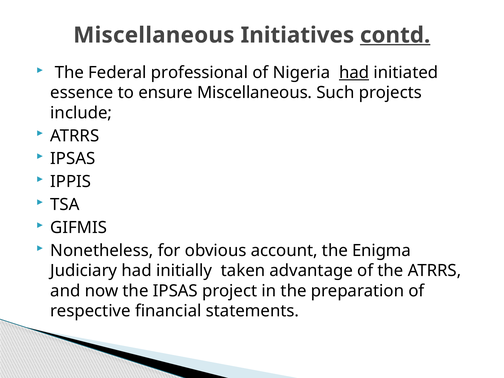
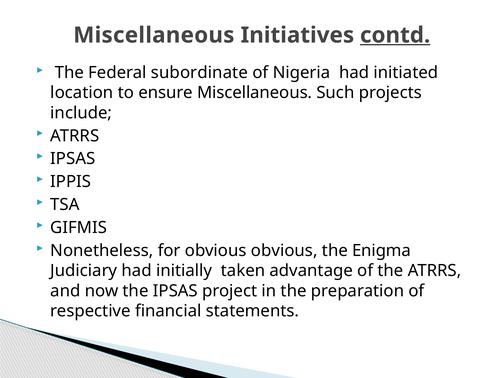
professional: professional -> subordinate (199, 73)
had underline: present -> none (354, 73)
essence: essence -> location (82, 93)
obvious account: account -> obvious (284, 251)
